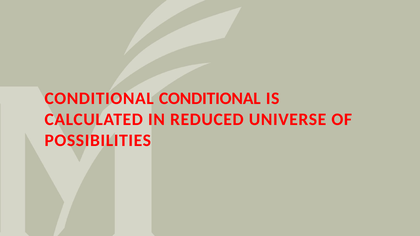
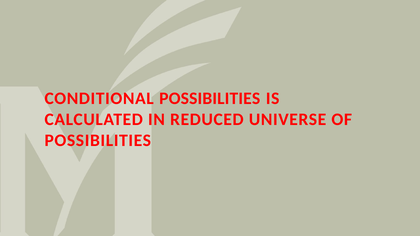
CONDITIONAL CONDITIONAL: CONDITIONAL -> POSSIBILITIES (210, 98)
